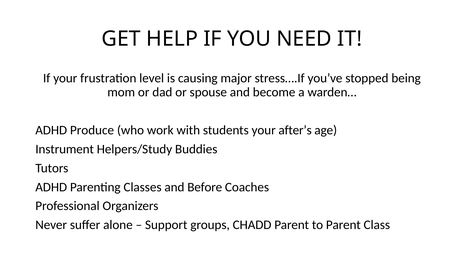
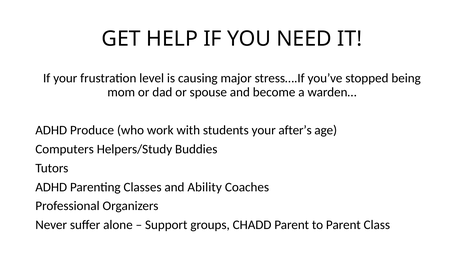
Instrument: Instrument -> Computers (65, 149)
Before: Before -> Ability (205, 187)
